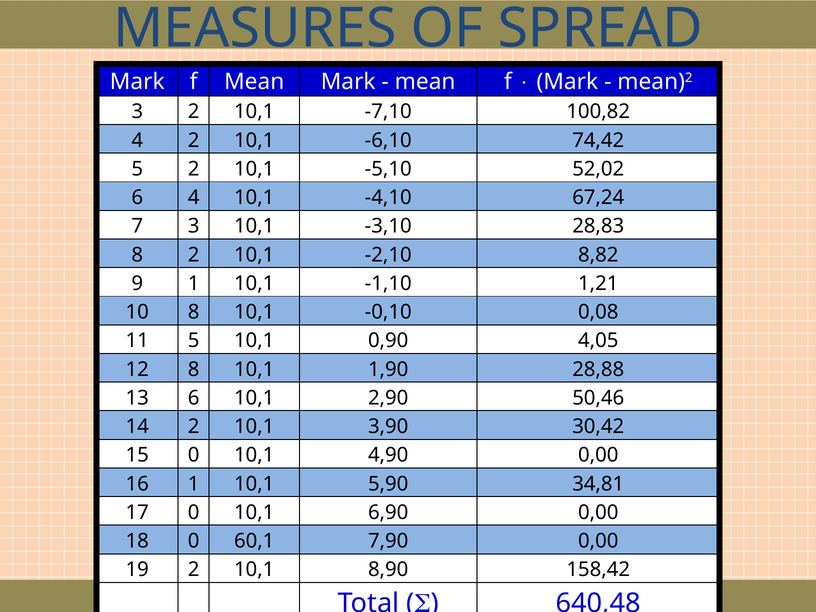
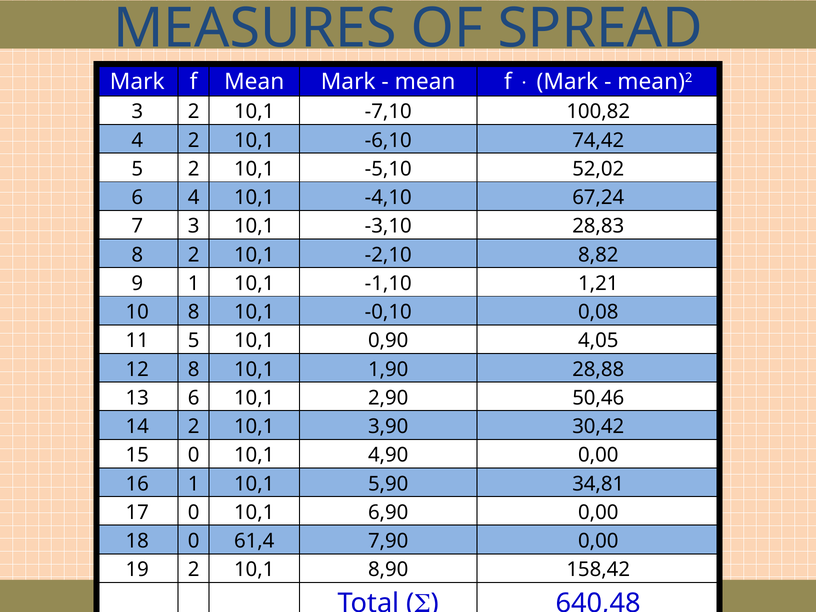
60,1: 60,1 -> 61,4 (254, 541)
